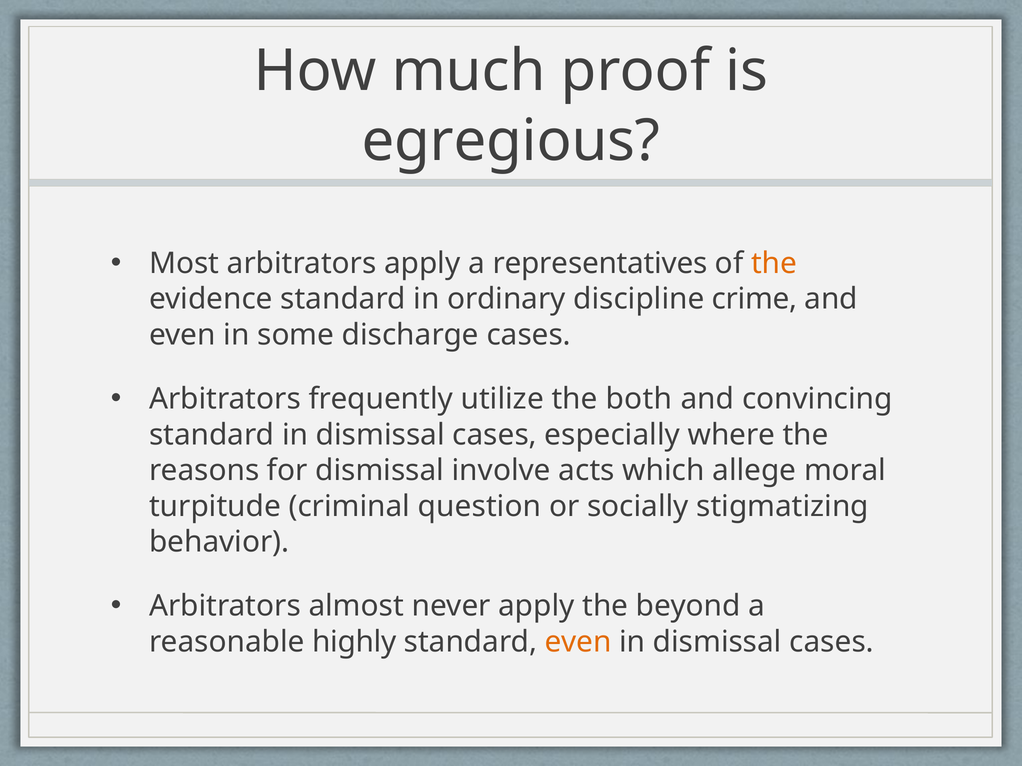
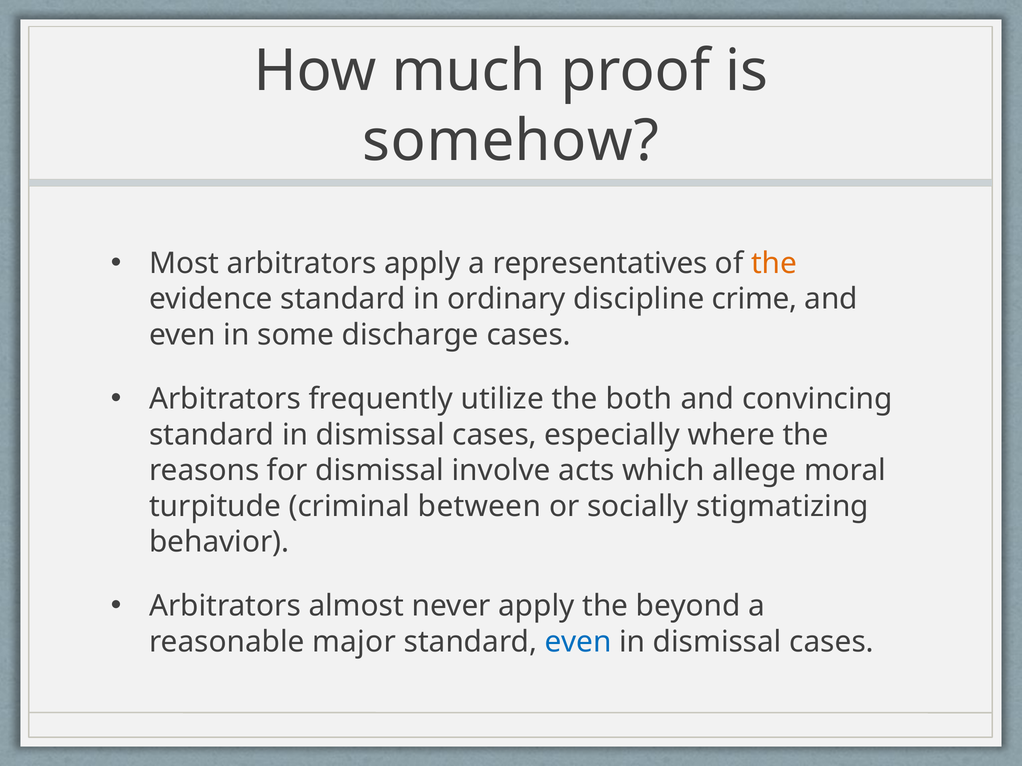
egregious: egregious -> somehow (511, 141)
question: question -> between (479, 507)
highly: highly -> major (354, 642)
even colour: orange -> blue (578, 642)
